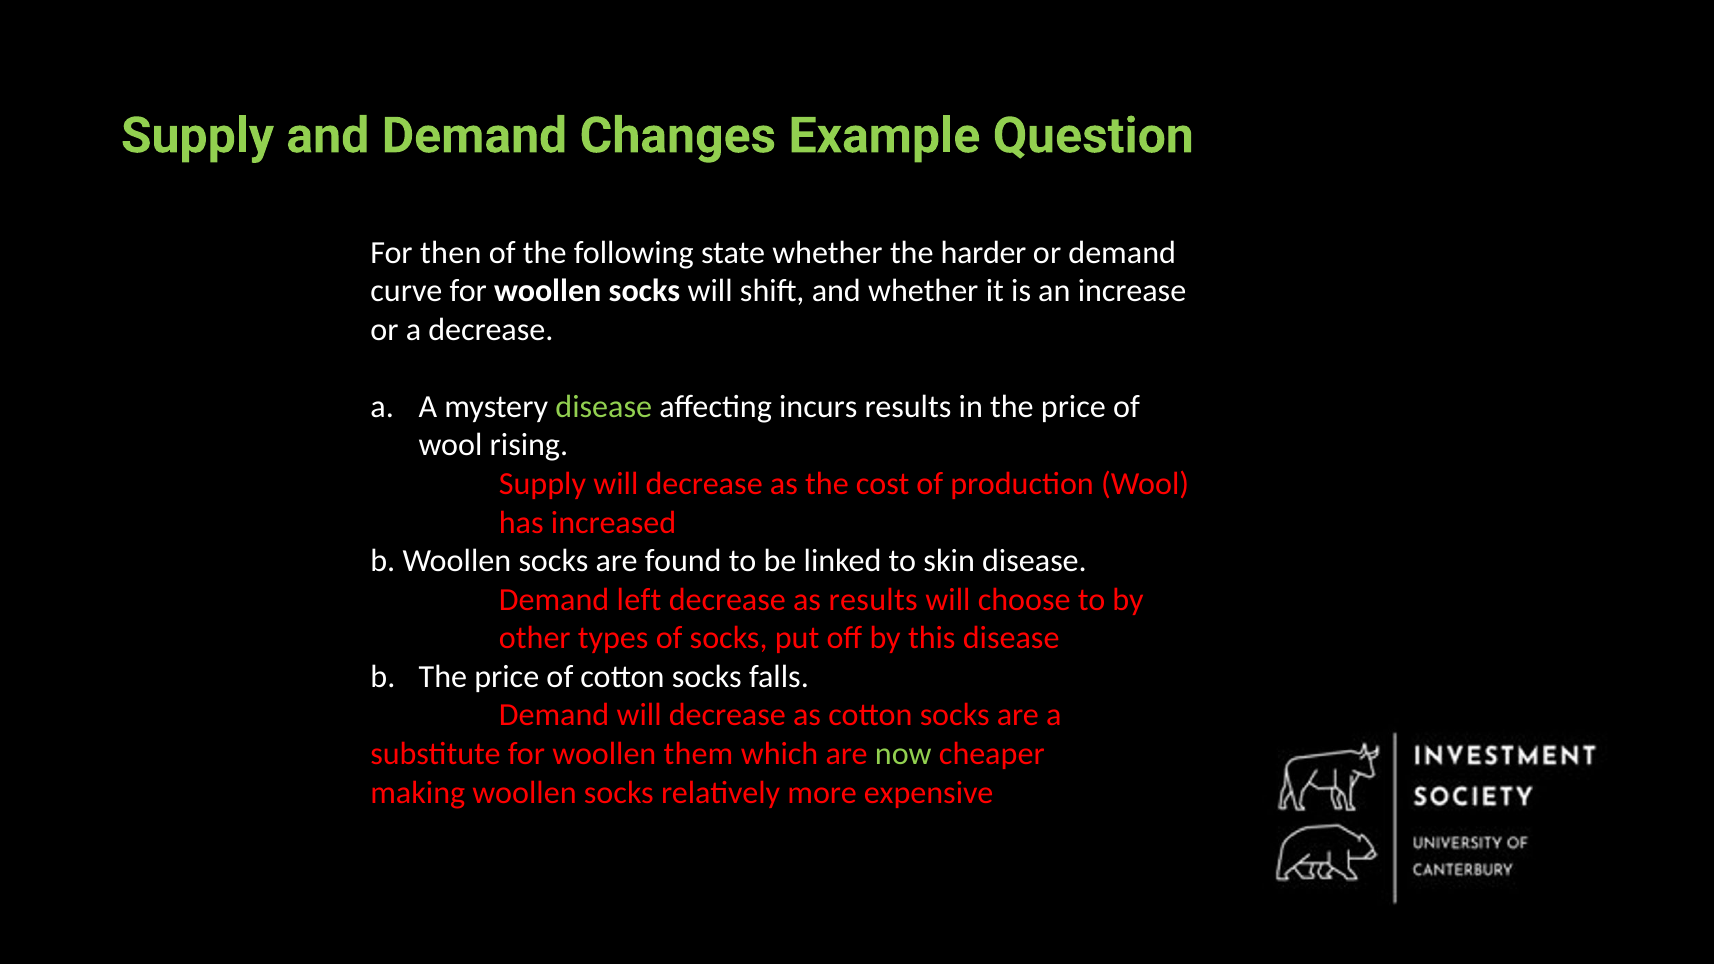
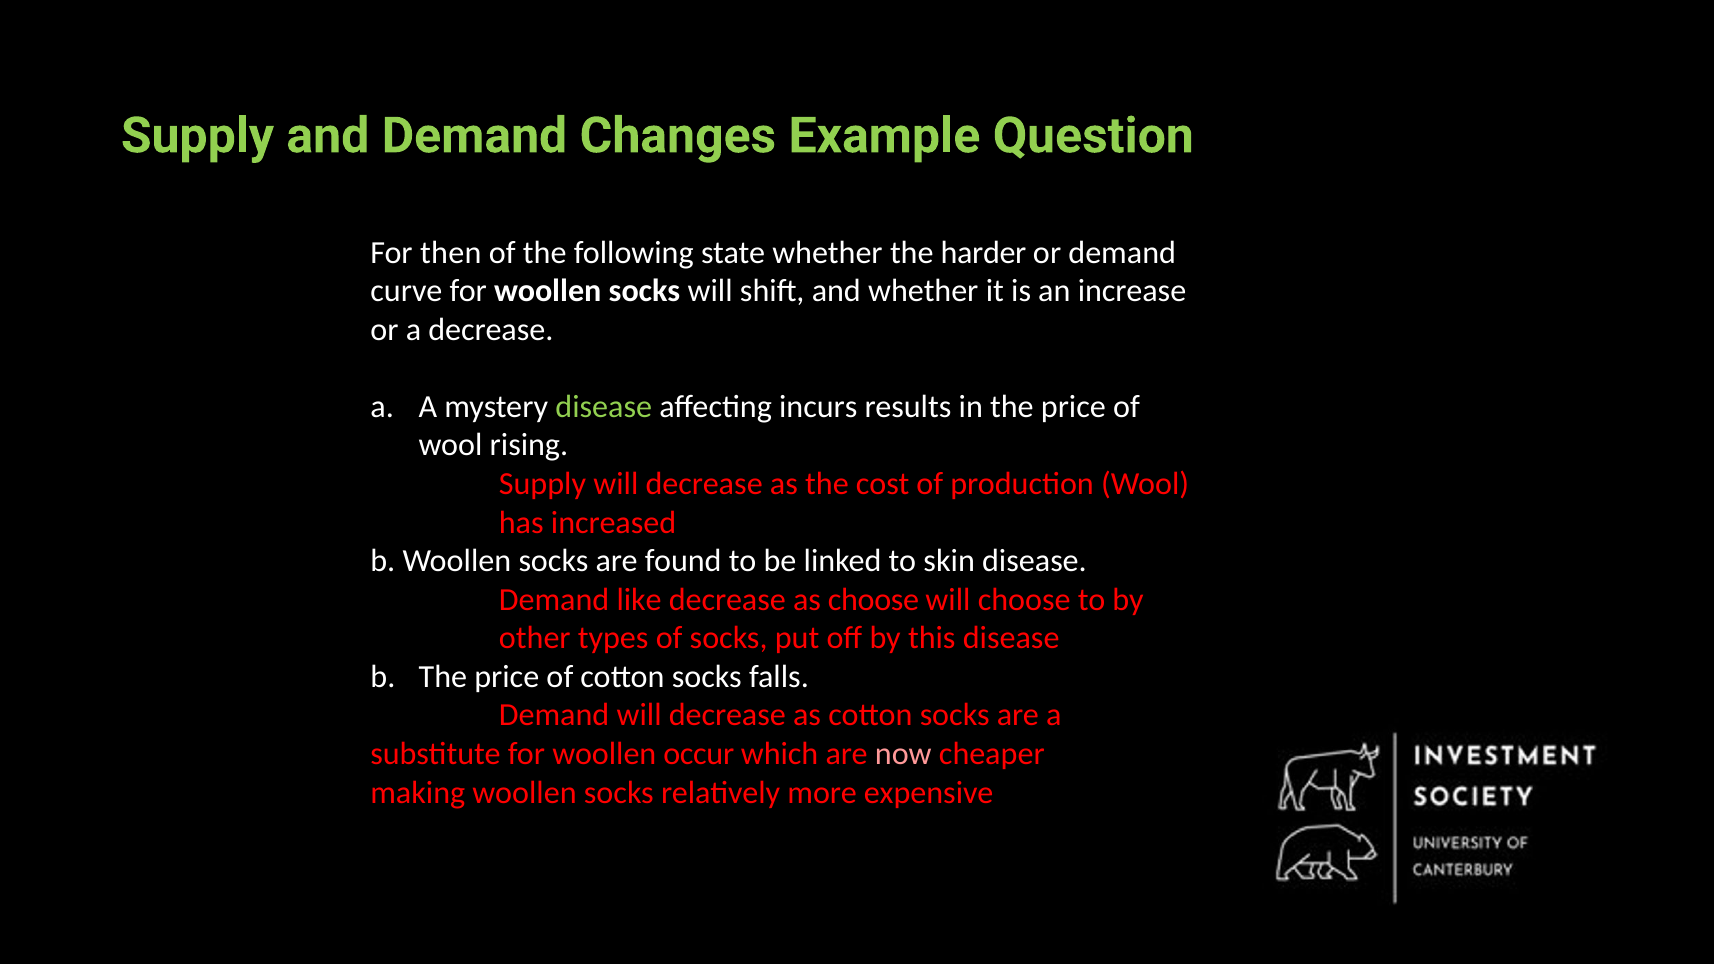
left: left -> like (639, 600)
as results: results -> choose (873, 600)
them: them -> occur (699, 754)
now colour: light green -> pink (903, 754)
